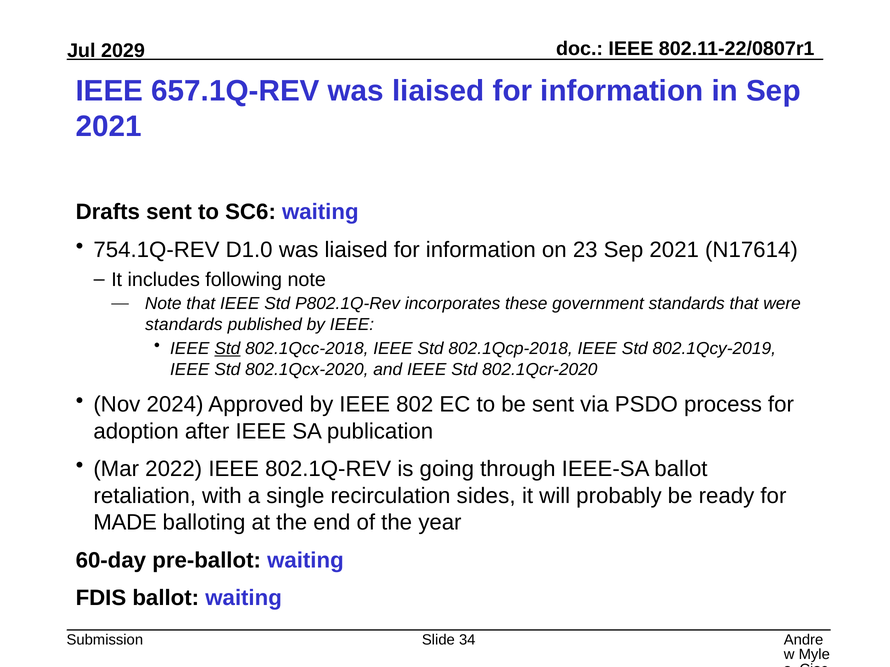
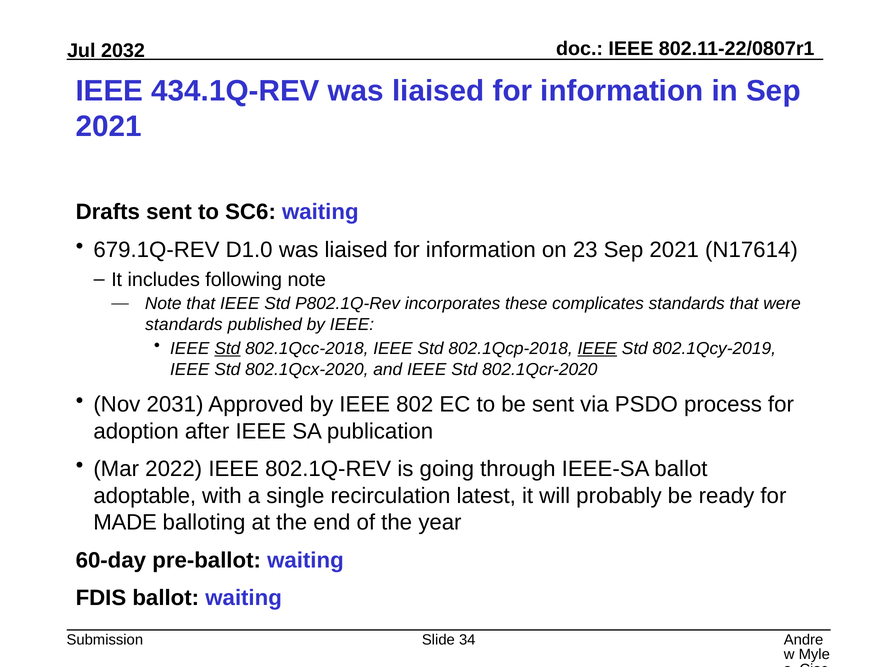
2029: 2029 -> 2032 (123, 51)
657.1Q-REV: 657.1Q-REV -> 434.1Q-REV (236, 91)
754.1Q-REV: 754.1Q-REV -> 679.1Q-REV (156, 250)
government: government -> complicates (598, 304)
IEEE underline: none -> present (597, 349)
2024: 2024 -> 2031 (175, 405)
retaliation: retaliation -> adoptable (145, 496)
sides: sides -> latest (486, 496)
